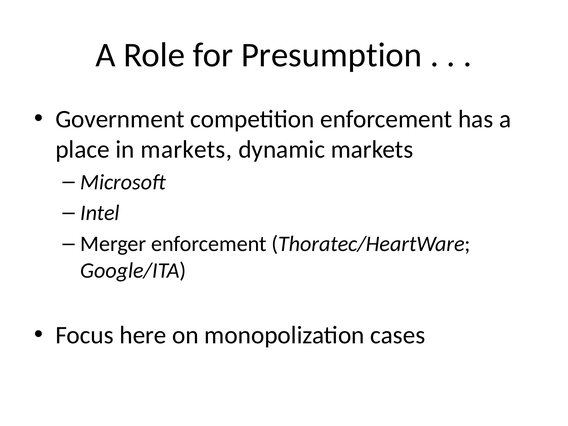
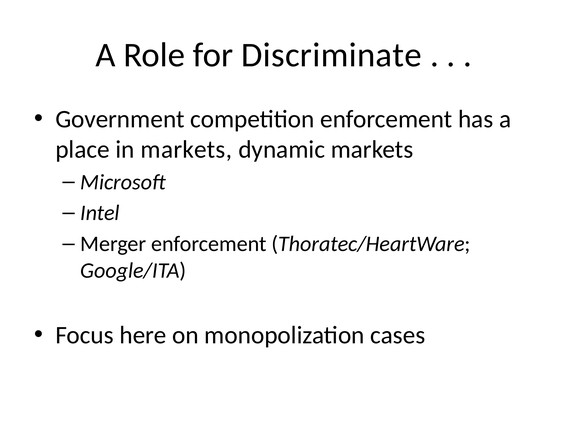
Presumption: Presumption -> Discriminate (331, 55)
